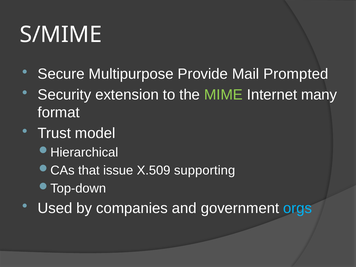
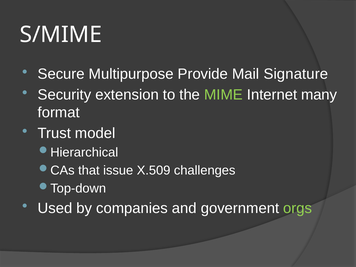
Prompted: Prompted -> Signature (296, 74)
supporting: supporting -> challenges (205, 170)
orgs colour: light blue -> light green (298, 208)
